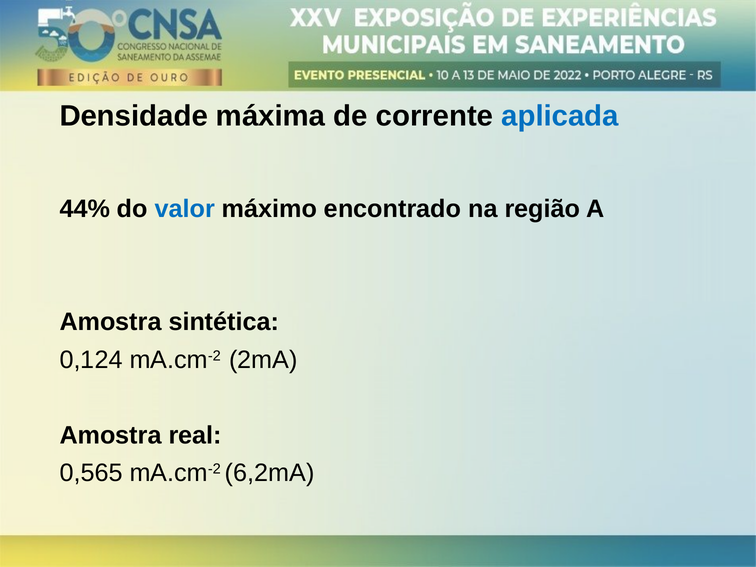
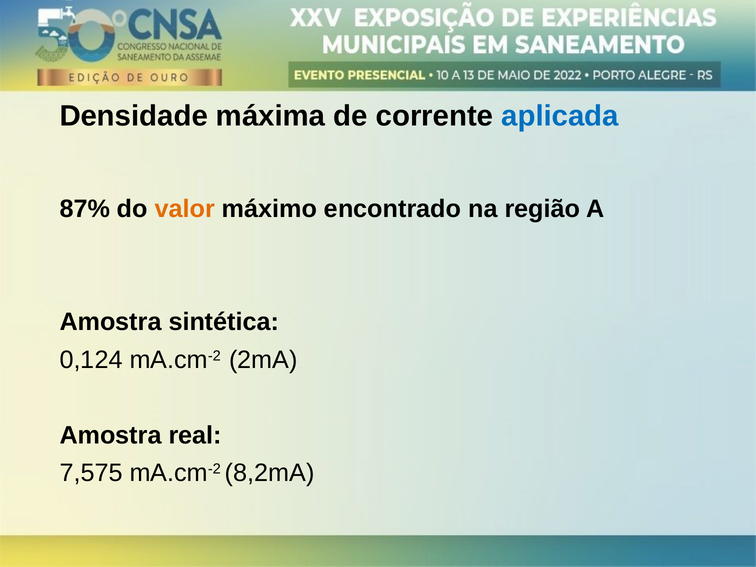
44%: 44% -> 87% (85, 209)
valor colour: blue -> orange (185, 209)
0,565: 0,565 -> 7,575 (91, 473)
6,2mA: 6,2mA -> 8,2mA (270, 473)
